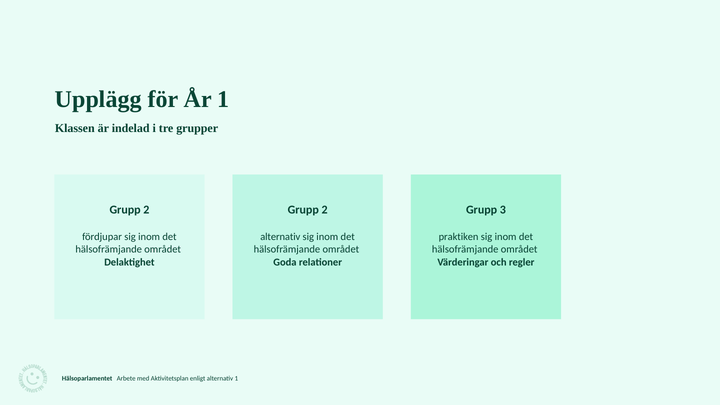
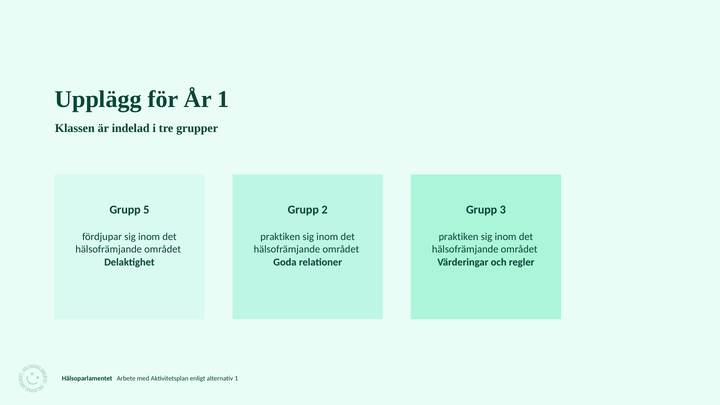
2: 2 -> 5 (146, 210)
alternativ: alternativ -> praktiken (280, 237)
